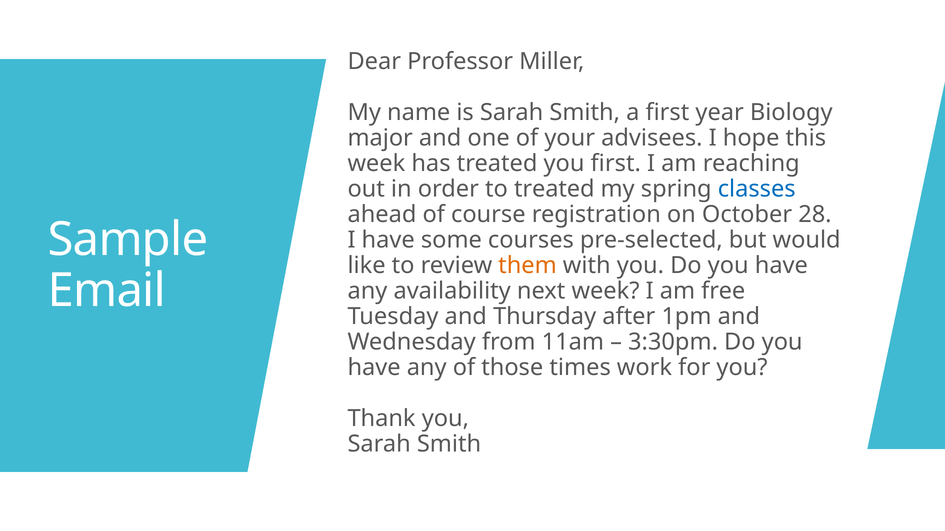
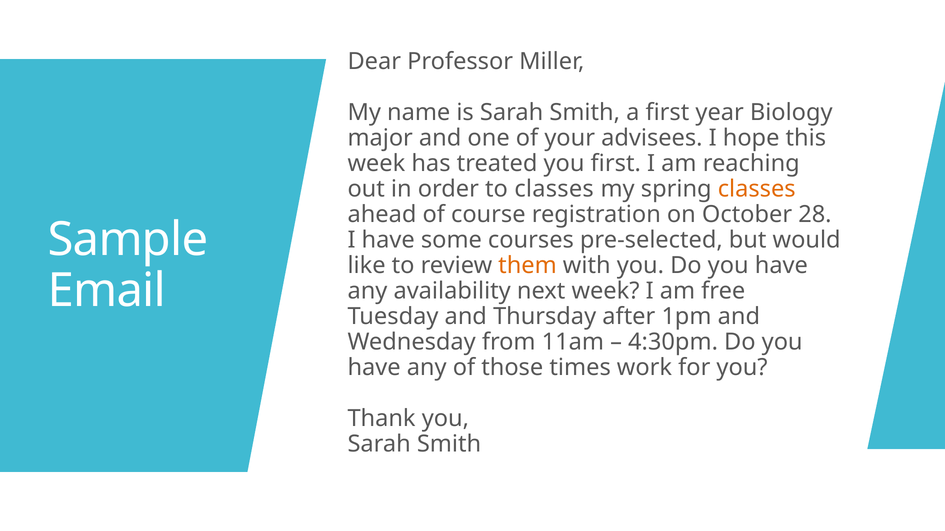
to treated: treated -> classes (554, 189)
classes colour: blue -> orange (757, 189)
3:30pm: 3:30pm -> 4:30pm (673, 343)
